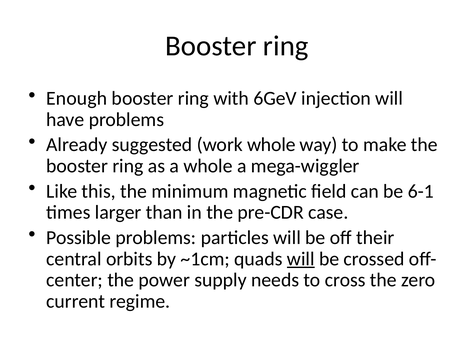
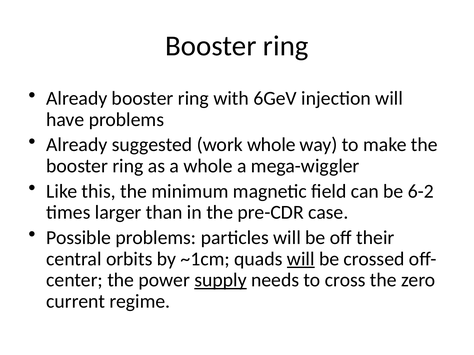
Enough: Enough -> Already (77, 99)
6-1: 6-1 -> 6-2 (421, 191)
supply underline: none -> present (220, 281)
